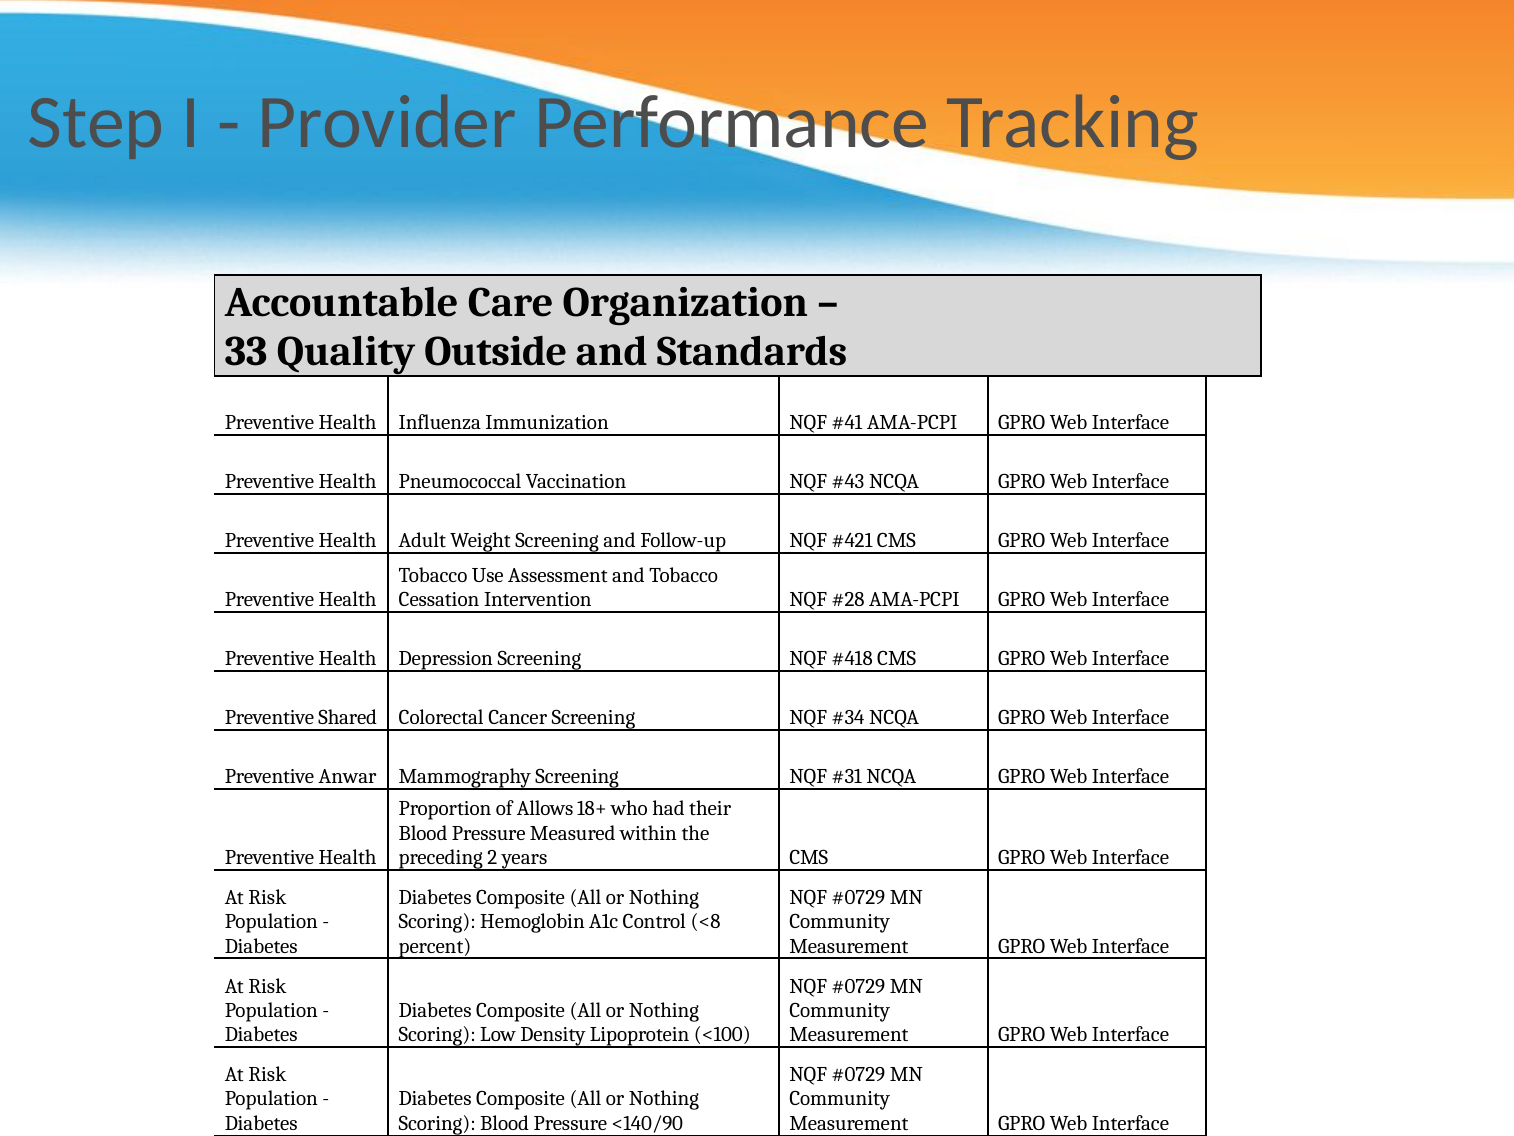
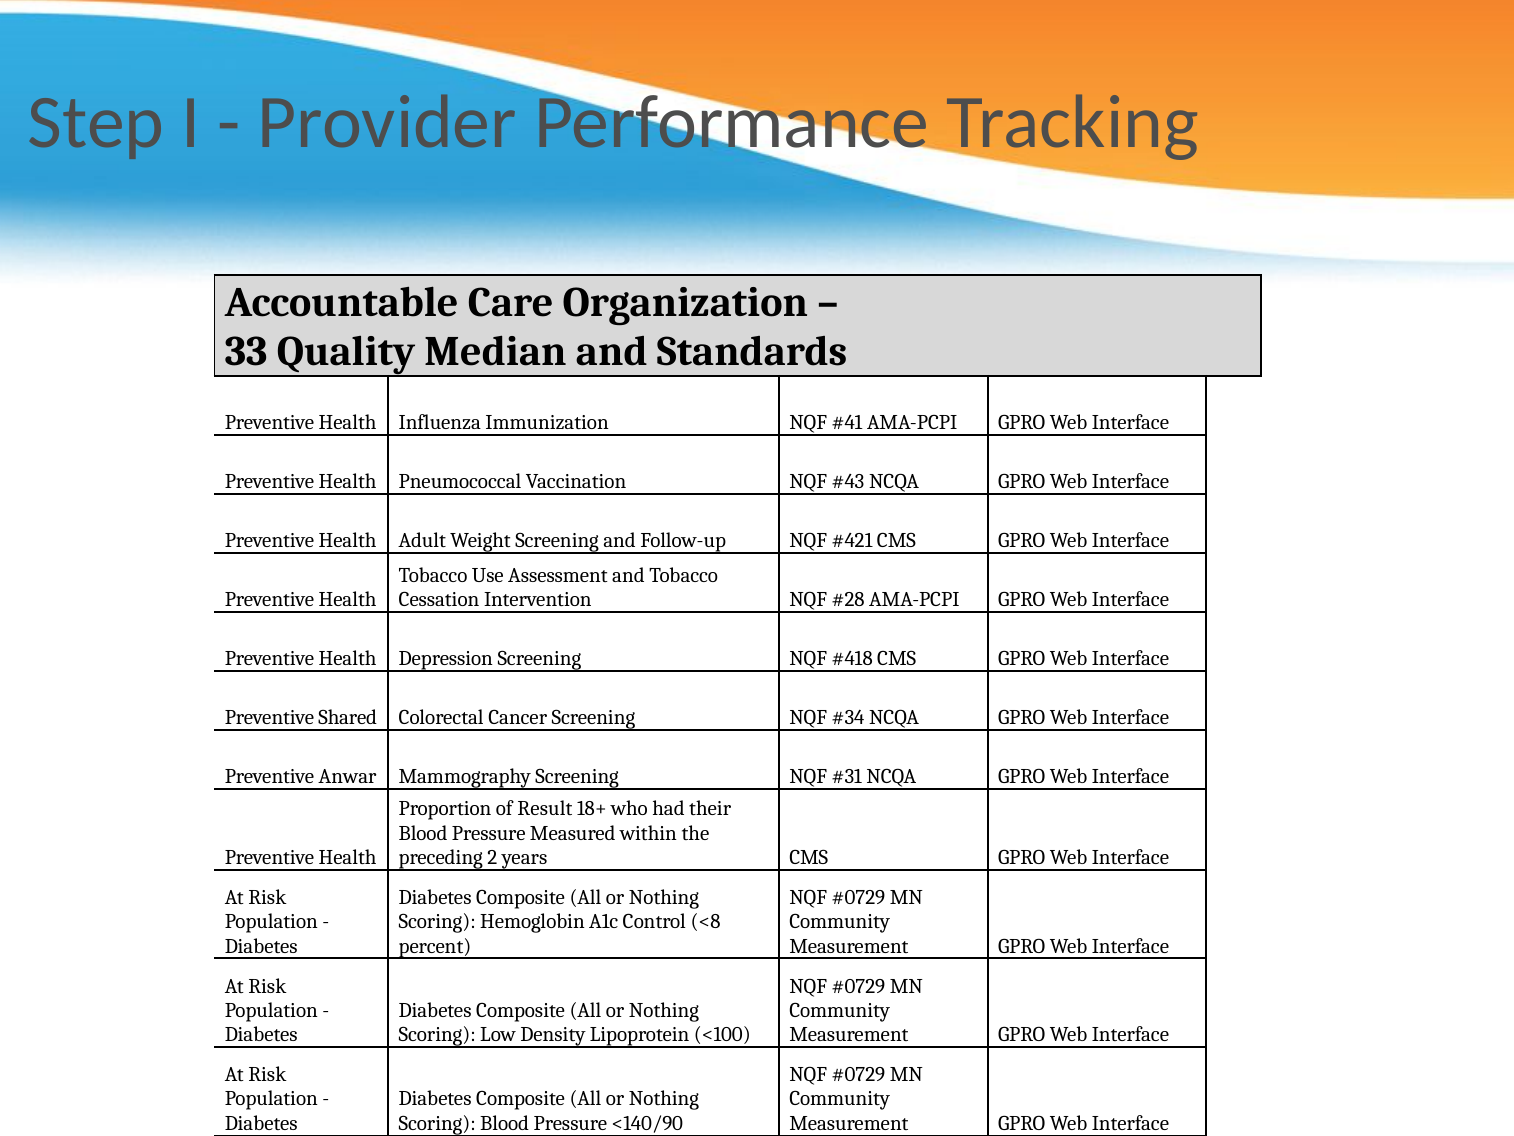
Outside: Outside -> Median (496, 351)
Allows: Allows -> Result (545, 809)
